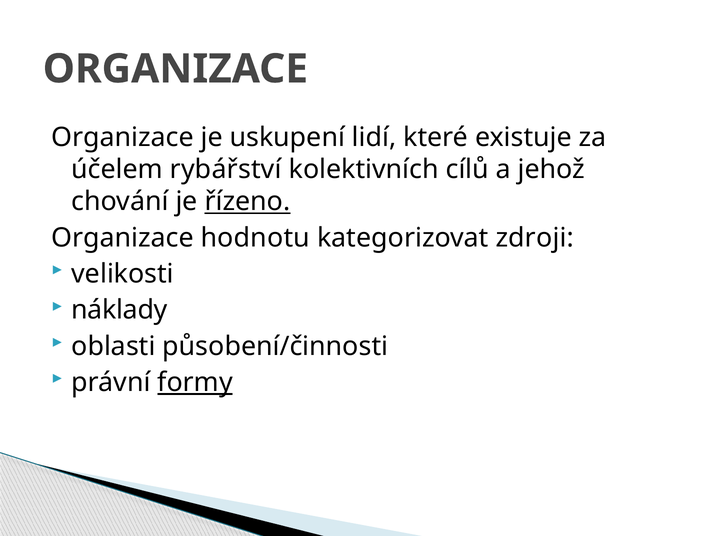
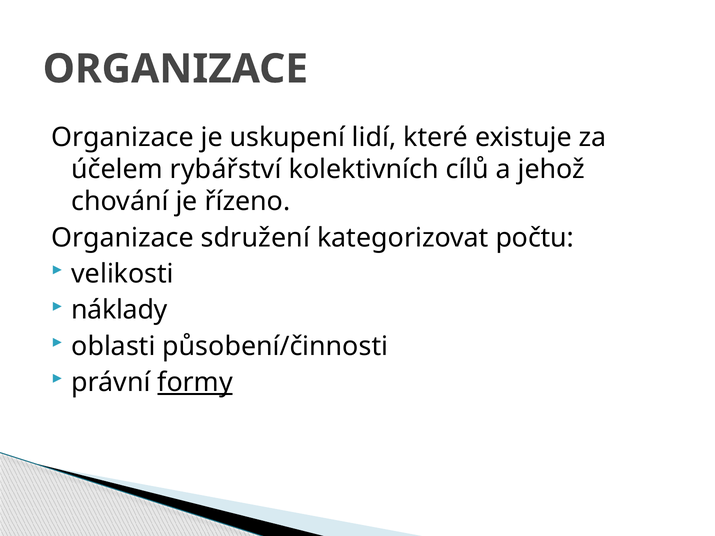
řízeno underline: present -> none (247, 202)
hodnotu: hodnotu -> sdružení (255, 238)
zdroji: zdroji -> počtu (535, 238)
